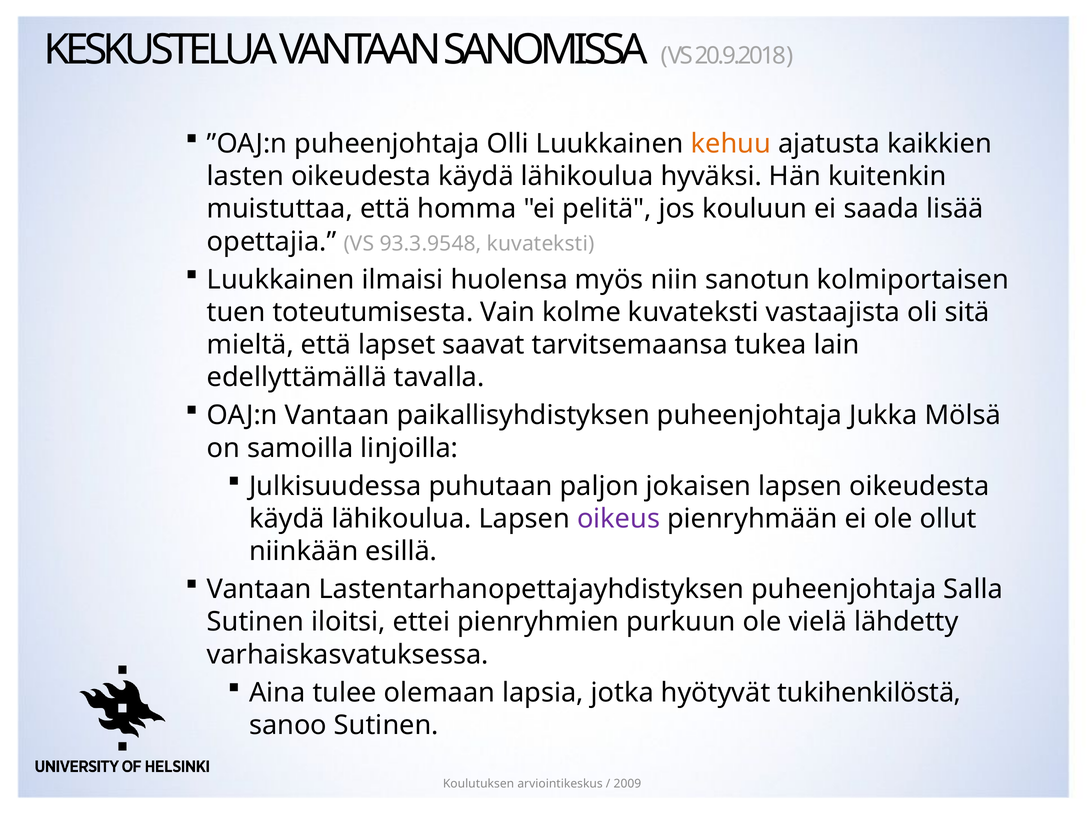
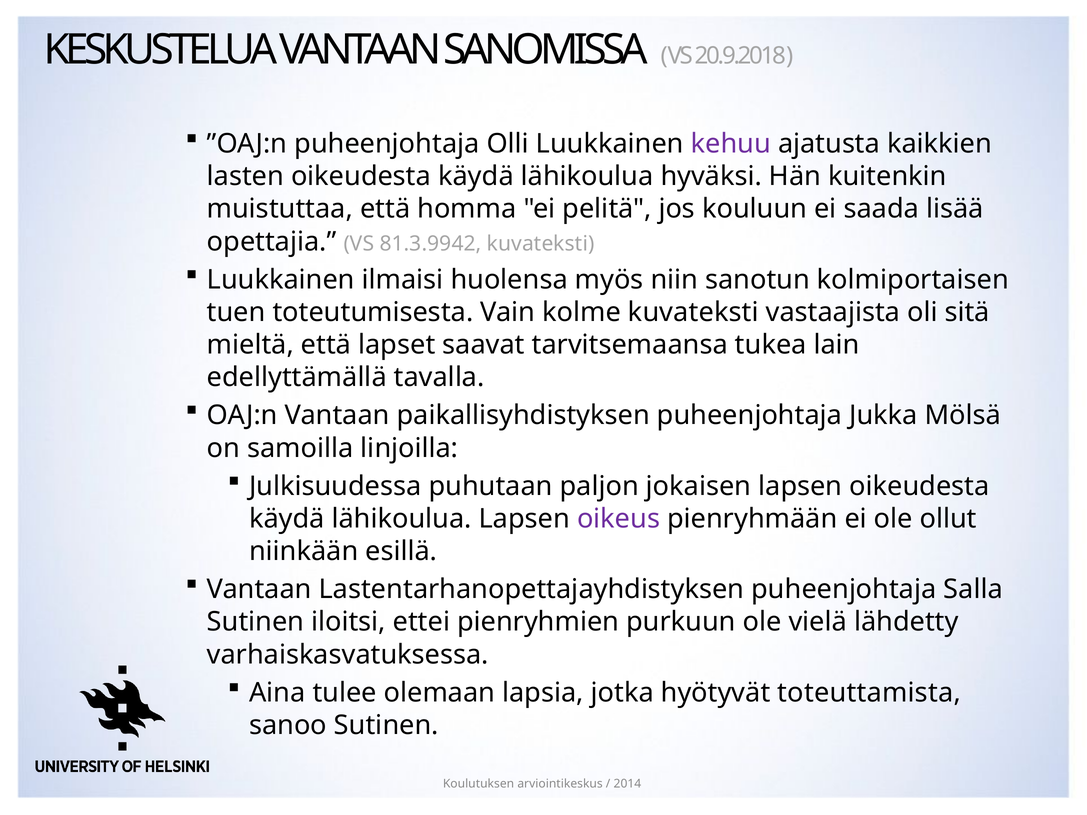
kehuu colour: orange -> purple (731, 144)
93.3.9548: 93.3.9548 -> 81.3.9942 (430, 244)
tukihenkilöstä: tukihenkilöstä -> toteuttamista (869, 693)
2009: 2009 -> 2014 (627, 784)
